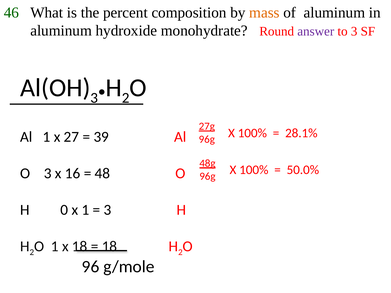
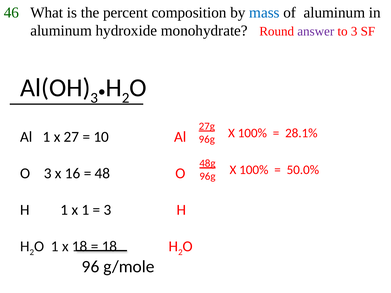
mass colour: orange -> blue (264, 12)
39: 39 -> 10 (101, 137)
H 0: 0 -> 1 (64, 210)
